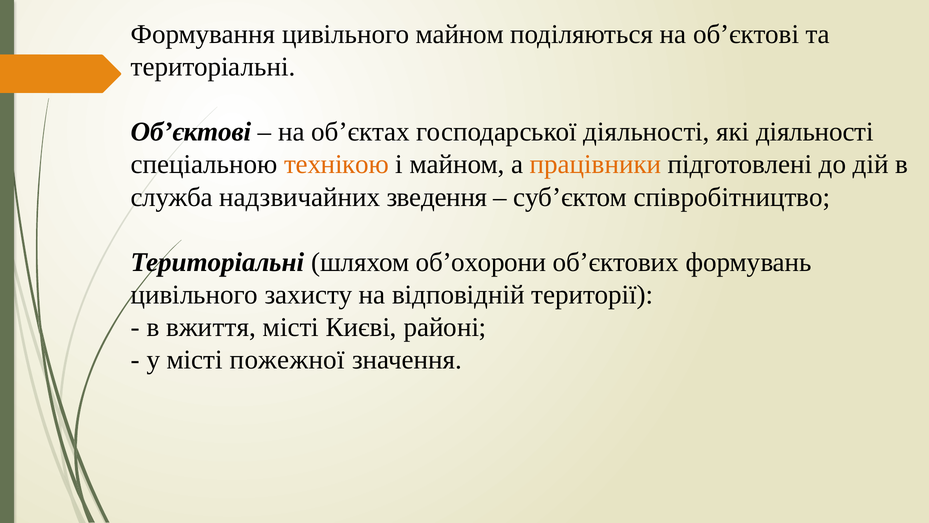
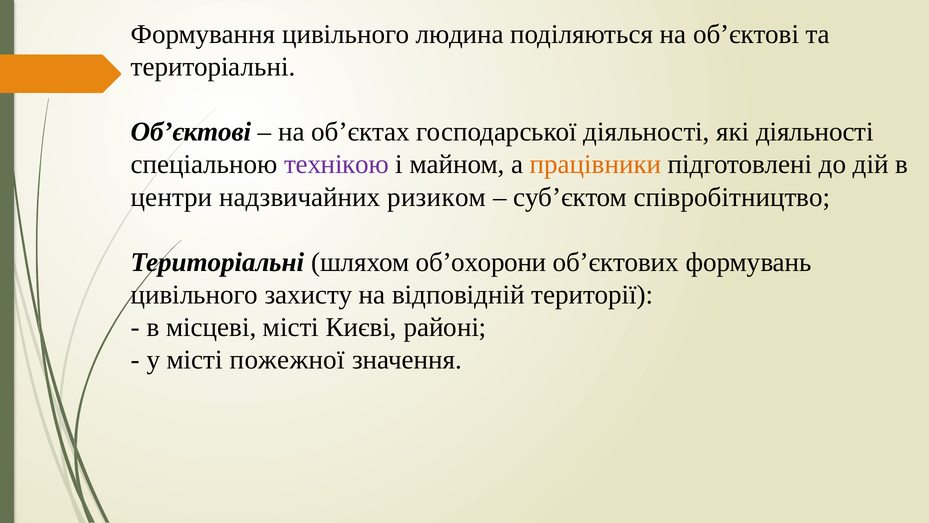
цивільного майном: майном -> людина (460, 34)
технікою colour: orange -> purple (337, 164)
служба: служба -> центри (172, 197)
зведення: зведення -> ризиком (437, 197)
вжиття: вжиття -> місцеві (211, 327)
